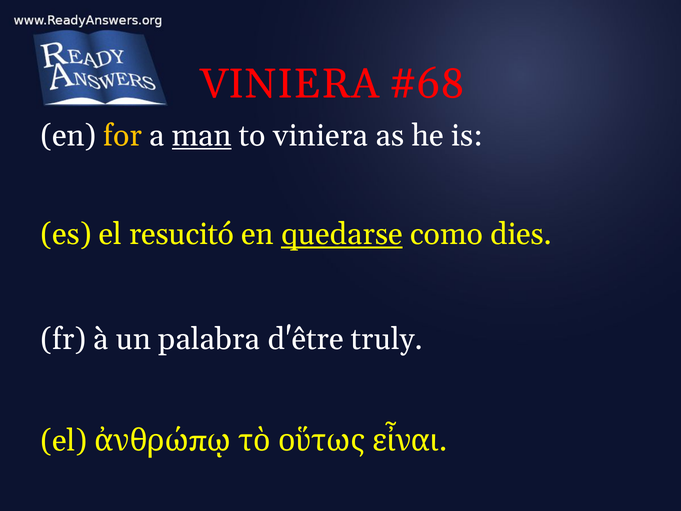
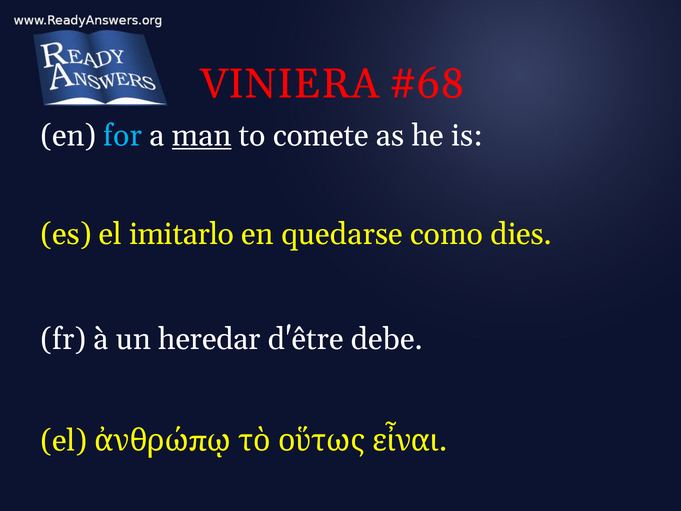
for colour: yellow -> light blue (123, 136)
to viniera: viniera -> comete (321, 136)
resucitó: resucitó -> imitarlo (182, 234)
quedarse underline: present -> none (342, 234)
palabra: palabra -> heredar (210, 339)
truly: truly -> debe (387, 339)
